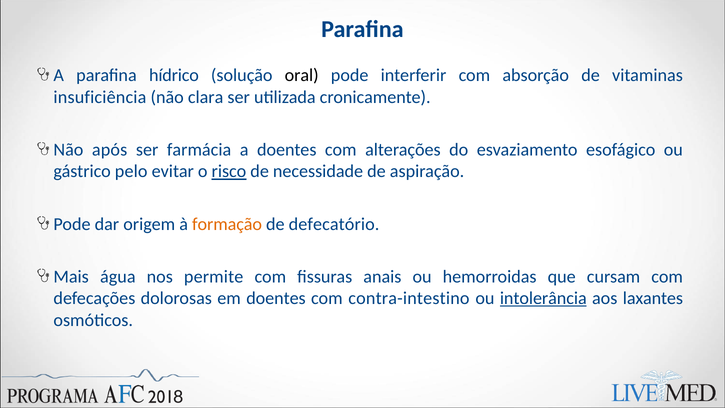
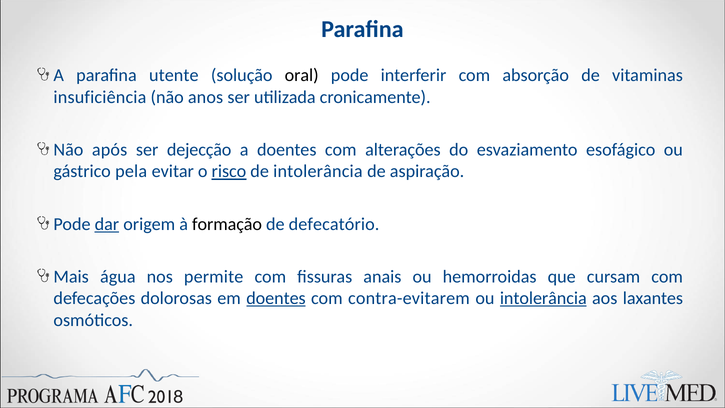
hídrico: hídrico -> utente (174, 75)
clara: clara -> anos (206, 97)
farmácia: farmácia -> dejecção (199, 150)
pelo: pelo -> pela (131, 171)
de necessidade: necessidade -> intolerância (318, 171)
dar underline: none -> present (107, 224)
formação colour: orange -> black (227, 224)
doentes underline: none -> present (276, 298)
contra-intestino: contra-intestino -> contra-evitarem (409, 298)
